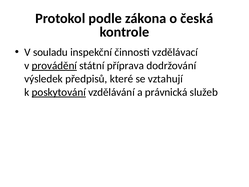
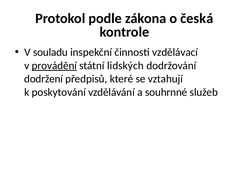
příprava: příprava -> lidských (125, 66)
výsledek: výsledek -> dodržení (44, 79)
poskytování underline: present -> none (59, 92)
právnická: právnická -> souhrnné (166, 92)
